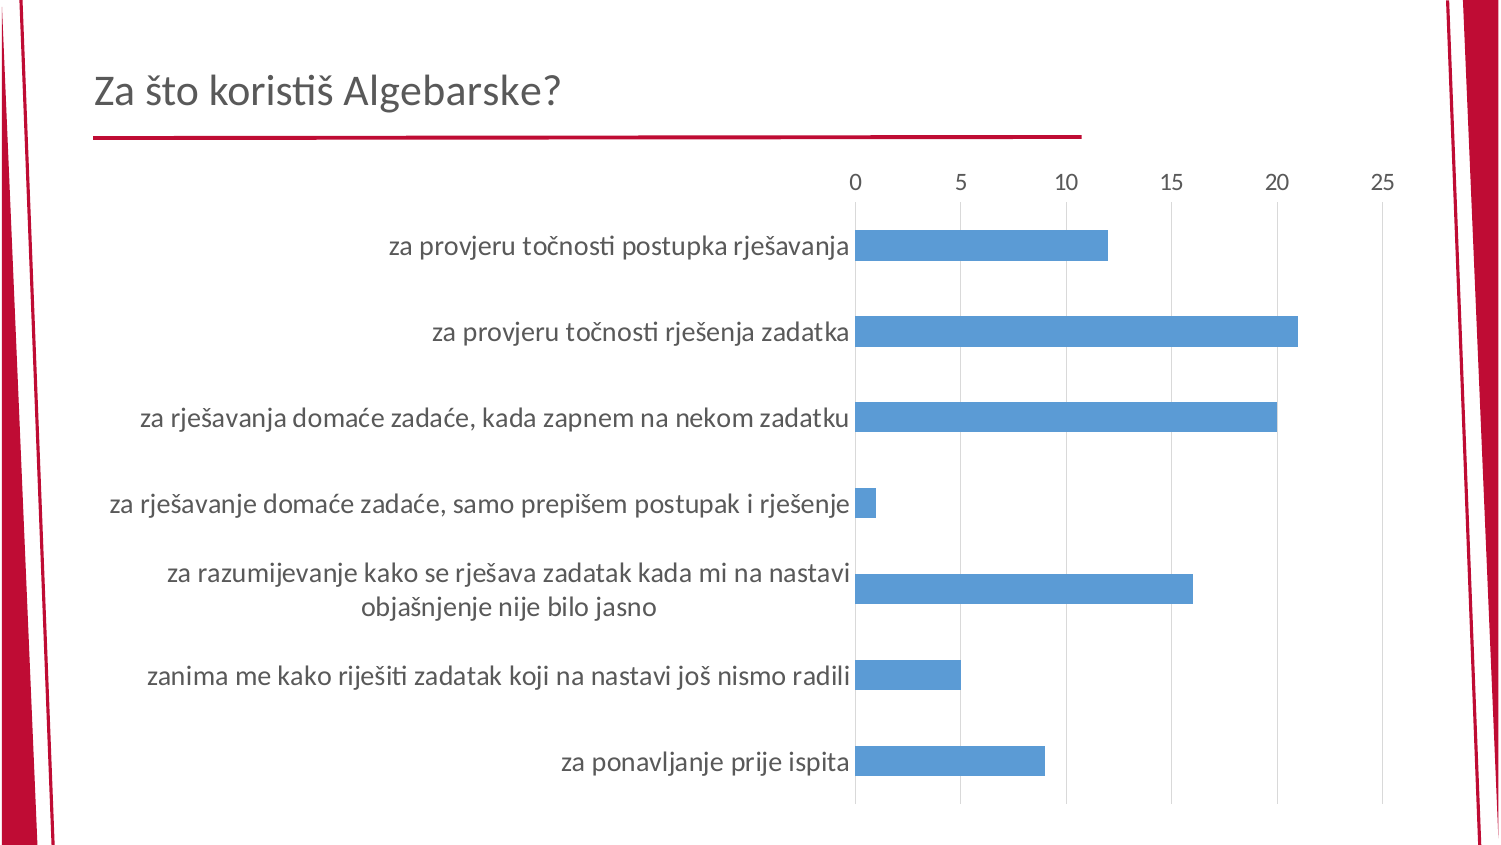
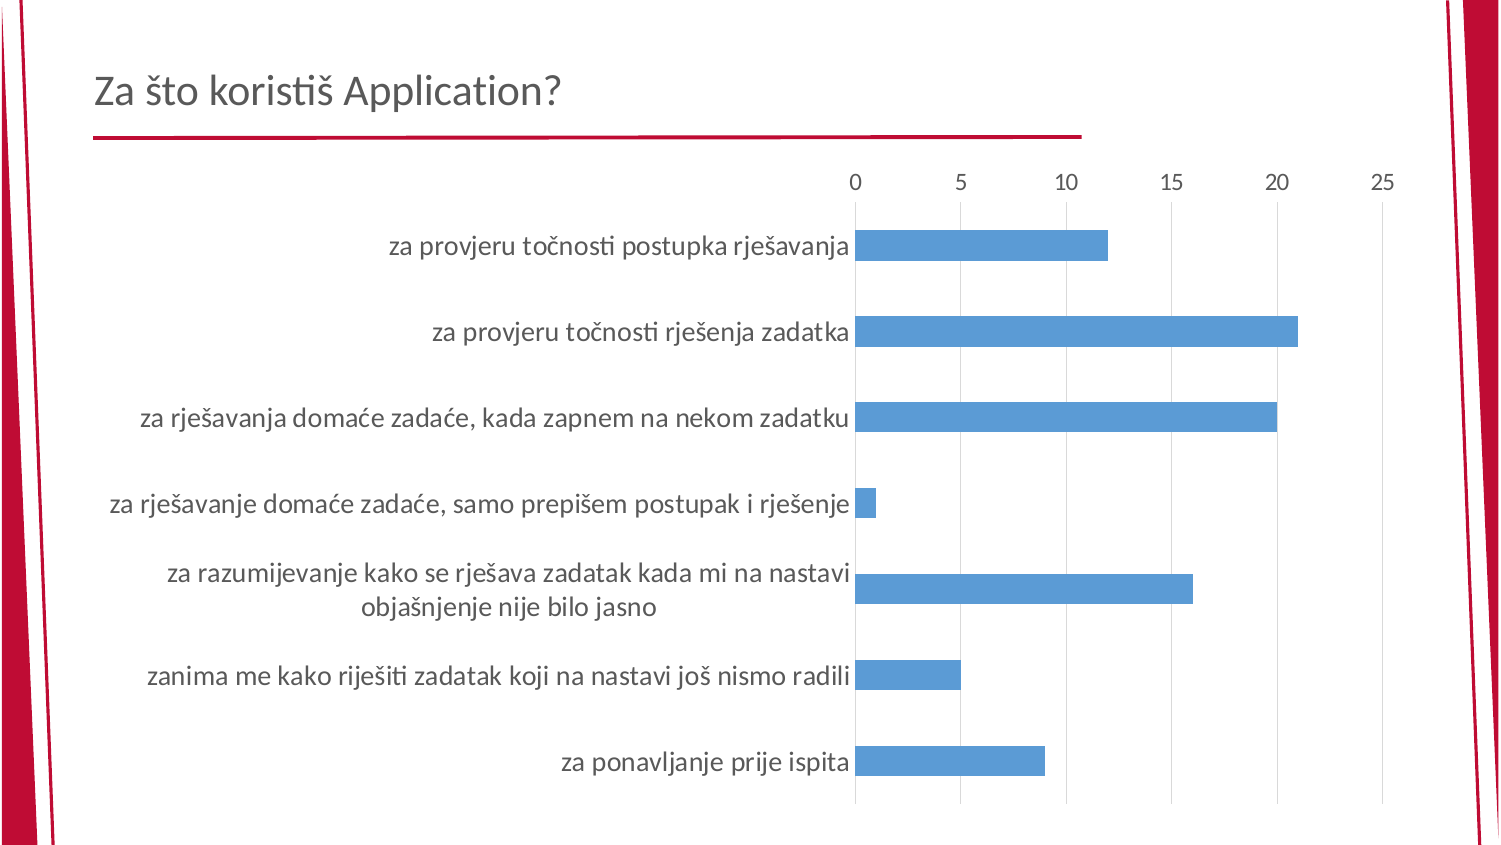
Algebarske: Algebarske -> Application (453, 91)
